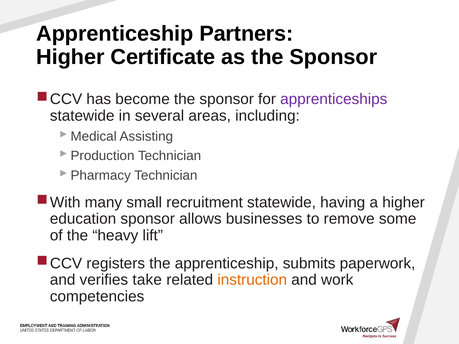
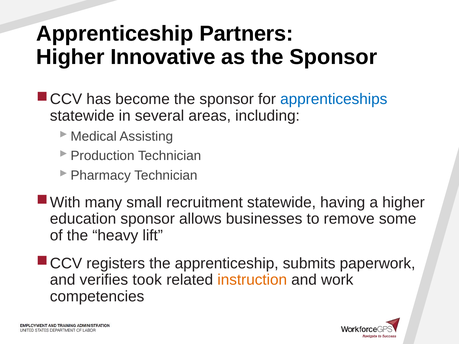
Certificate: Certificate -> Innovative (163, 57)
apprenticeships colour: purple -> blue (334, 99)
take: take -> took (147, 280)
